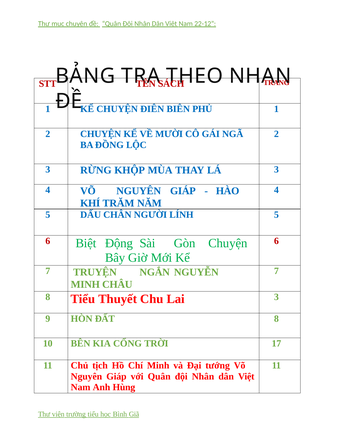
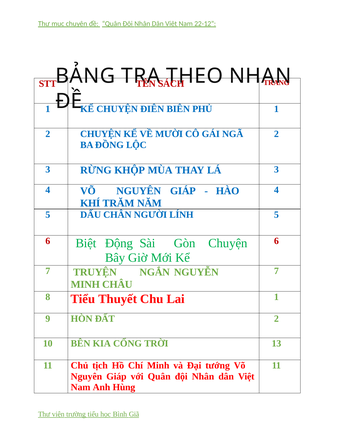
Lai 3: 3 -> 1 (276, 296)
ĐẤT 8: 8 -> 2 (276, 318)
17: 17 -> 13 (276, 343)
